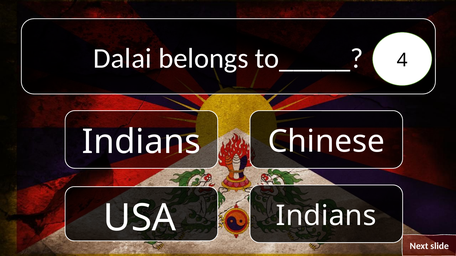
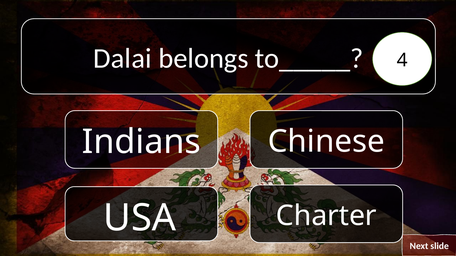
Indians: Indians -> Charter (326, 216)
